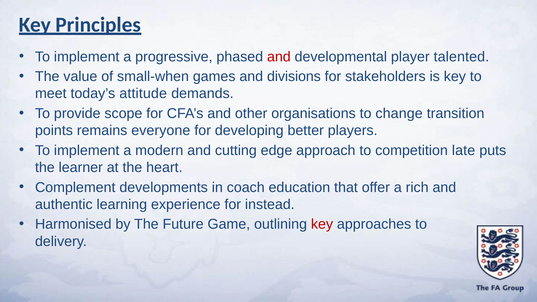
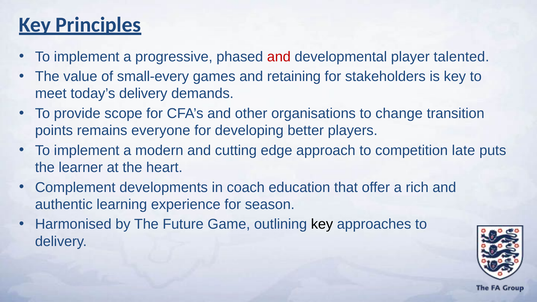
small-when: small-when -> small-every (153, 77)
divisions: divisions -> retaining (294, 77)
today’s attitude: attitude -> delivery (143, 94)
instead: instead -> season (270, 204)
key colour: red -> black (322, 224)
